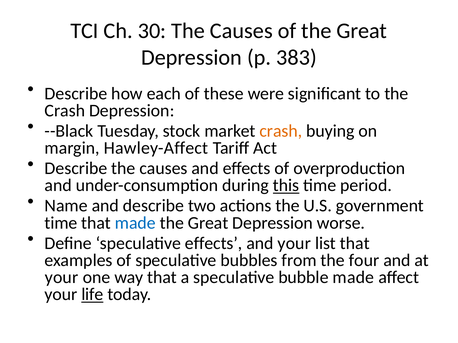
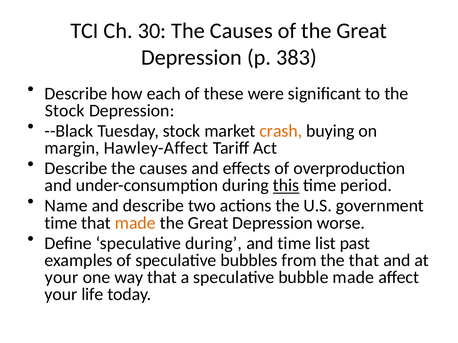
Crash: Crash -> Stock (65, 111)
made colour: blue -> orange (135, 223)
speculative effects: effects -> during (214, 244)
and your: your -> time (294, 244)
list that: that -> past (355, 244)
the four: four -> that (364, 261)
life underline: present -> none (92, 295)
